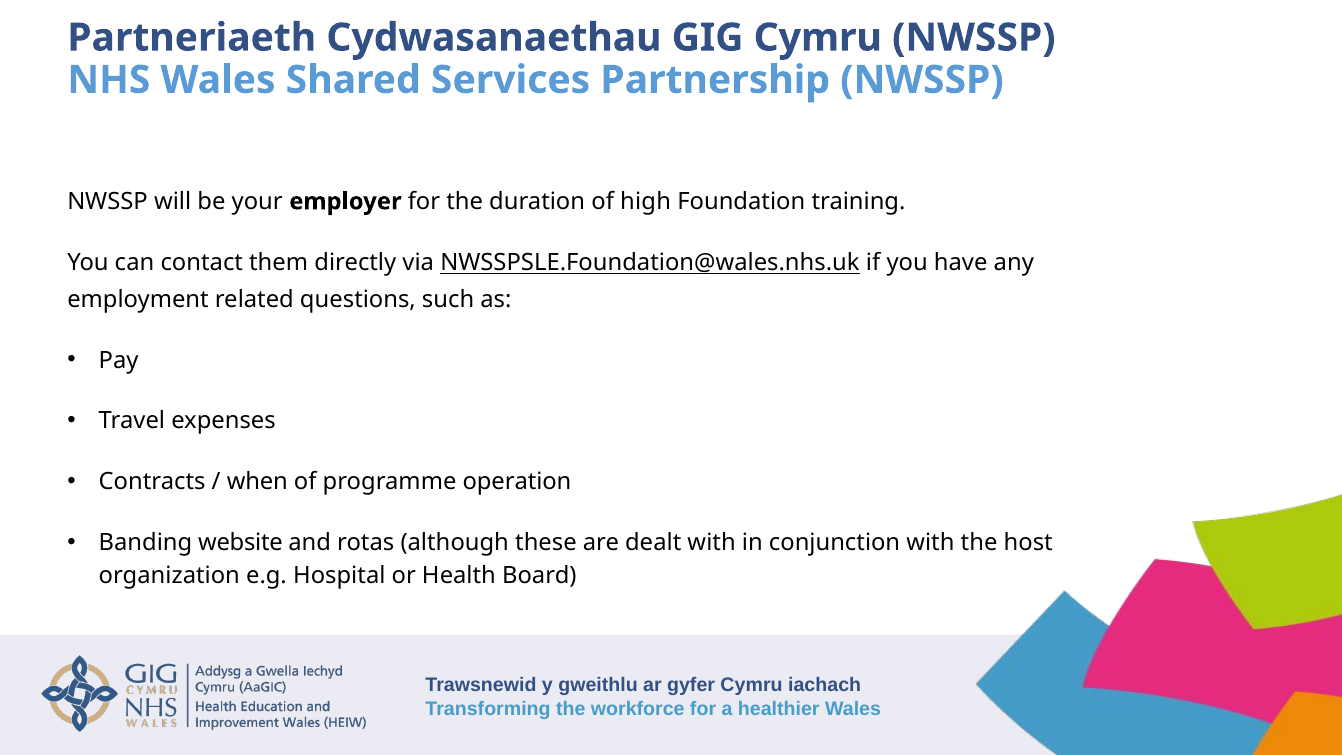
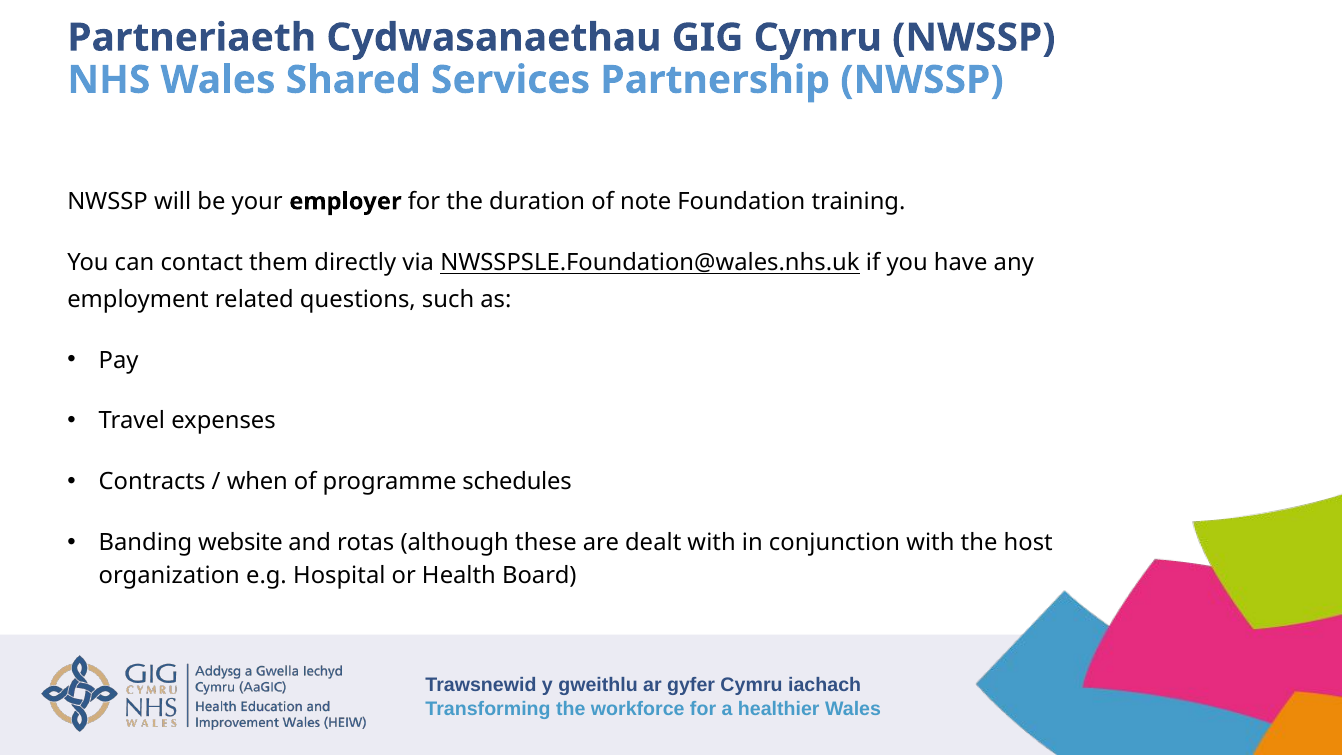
high: high -> note (646, 201)
operation: operation -> schedules (517, 482)
